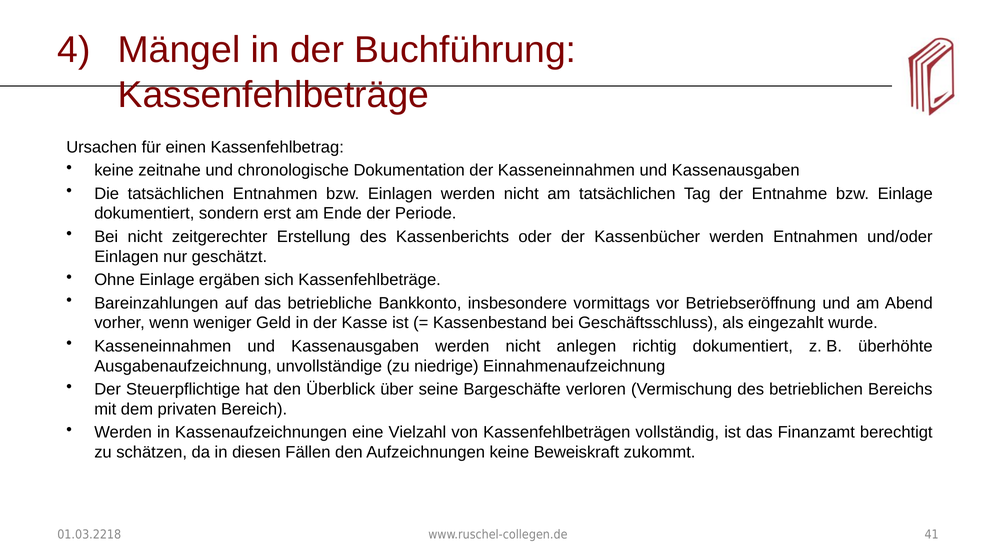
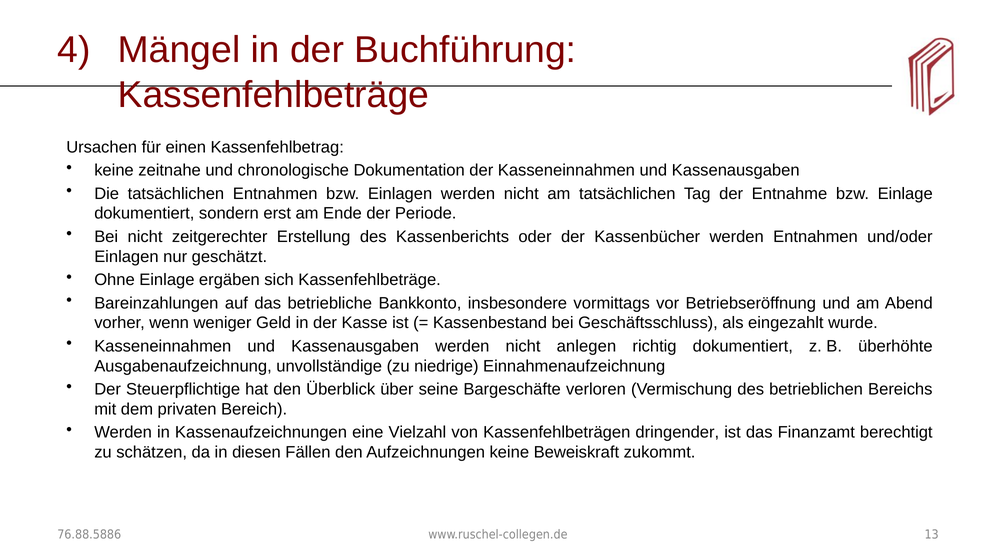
vollständig: vollständig -> dringender (677, 433)
01.03.2218: 01.03.2218 -> 76.88.5886 (89, 535)
41: 41 -> 13 (932, 535)
